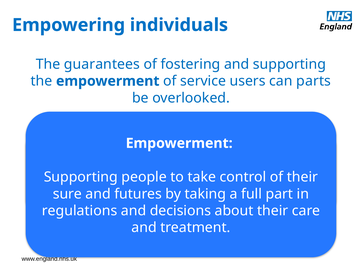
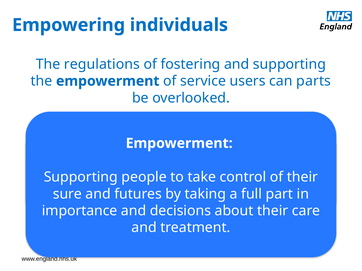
guarantees: guarantees -> regulations (102, 64)
regulations: regulations -> importance (80, 211)
